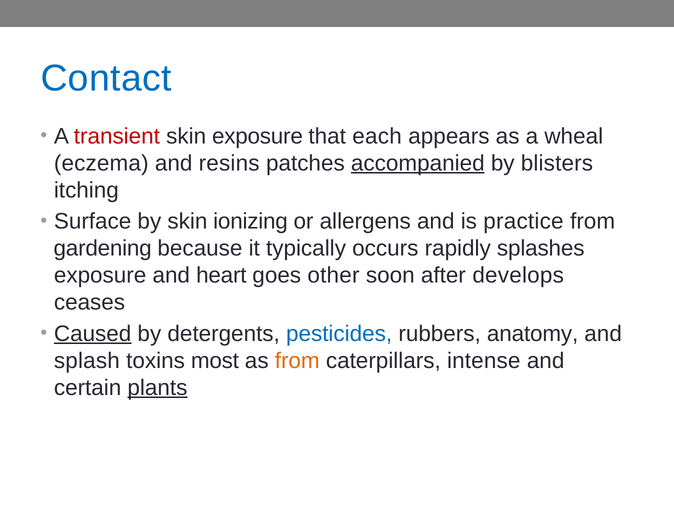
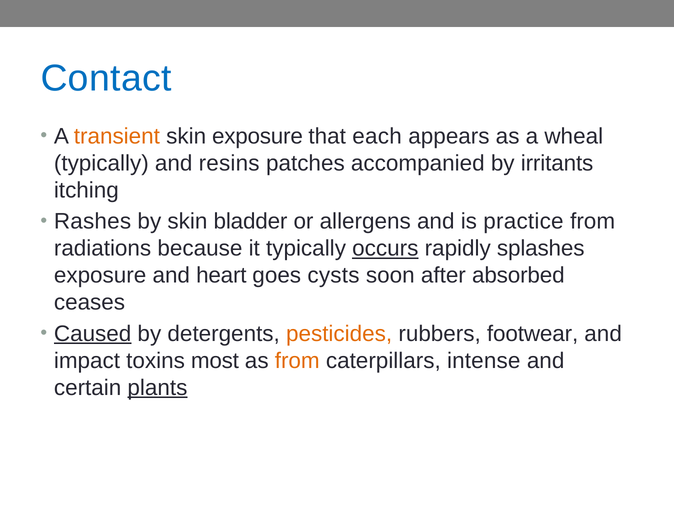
transient colour: red -> orange (117, 136)
eczema: eczema -> typically (101, 163)
accompanied underline: present -> none (418, 163)
blisters: blisters -> irritants (557, 163)
Surface: Surface -> Rashes (93, 222)
ionizing: ionizing -> bladder (251, 222)
gardening: gardening -> radiations (103, 249)
occurs underline: none -> present (385, 249)
other: other -> cysts (333, 276)
develops: develops -> absorbed (518, 276)
pesticides colour: blue -> orange (339, 334)
anatomy: anatomy -> footwear (533, 334)
splash: splash -> impact (87, 361)
